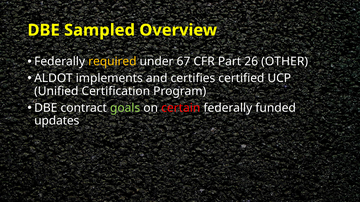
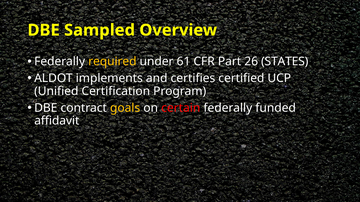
67: 67 -> 61 (184, 62)
OTHER: OTHER -> STATES (285, 62)
goals colour: light green -> yellow (125, 108)
updates: updates -> affidavit (57, 121)
